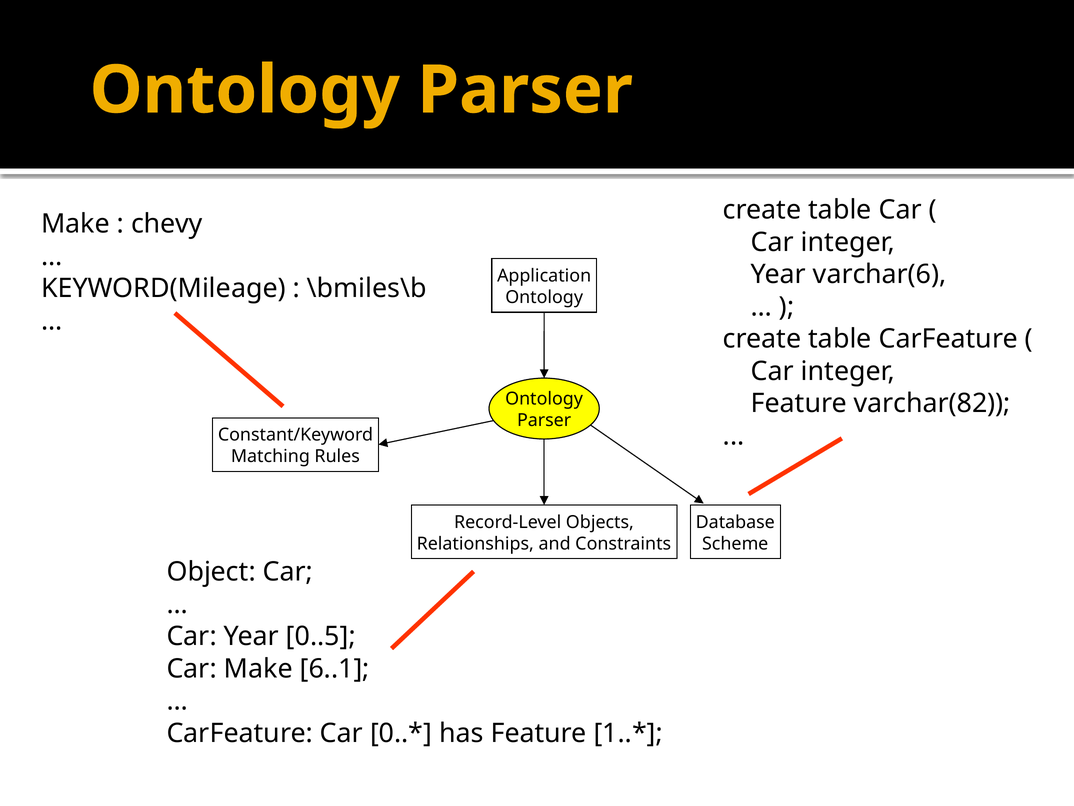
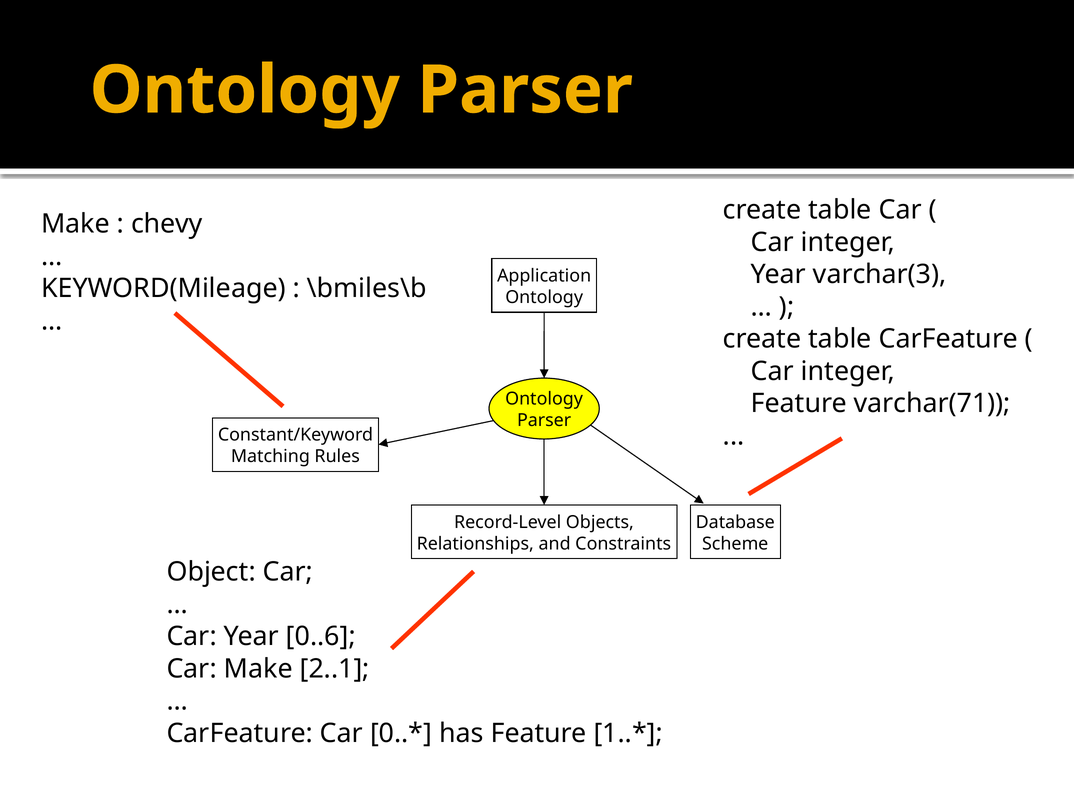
varchar(6: varchar(6 -> varchar(3 (880, 274)
varchar(82: varchar(82 -> varchar(71 (932, 403)
0..5: 0..5 -> 0..6 (321, 636)
6..1: 6..1 -> 2..1 (335, 668)
